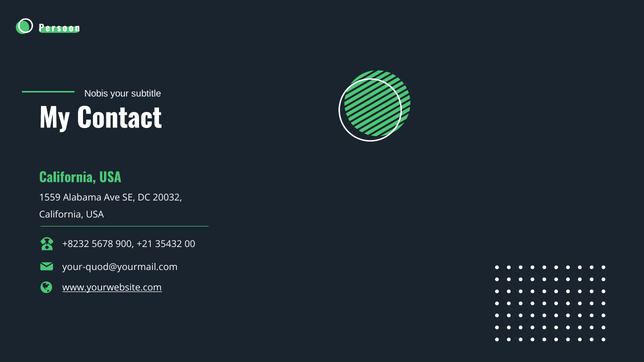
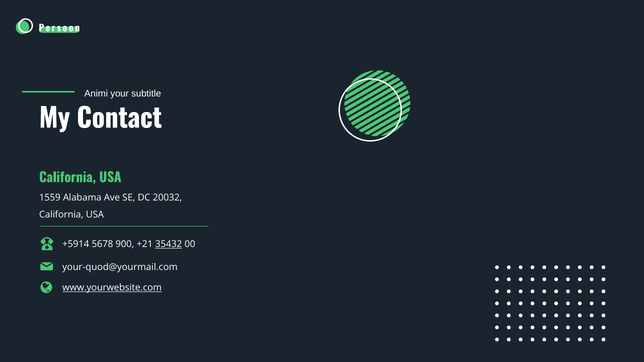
Nobis: Nobis -> Animi (96, 94)
+8232: +8232 -> +5914 (76, 244)
35432 underline: none -> present (169, 244)
